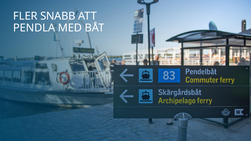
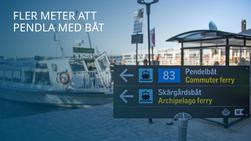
SNABB: SNABB -> METER (58, 16)
